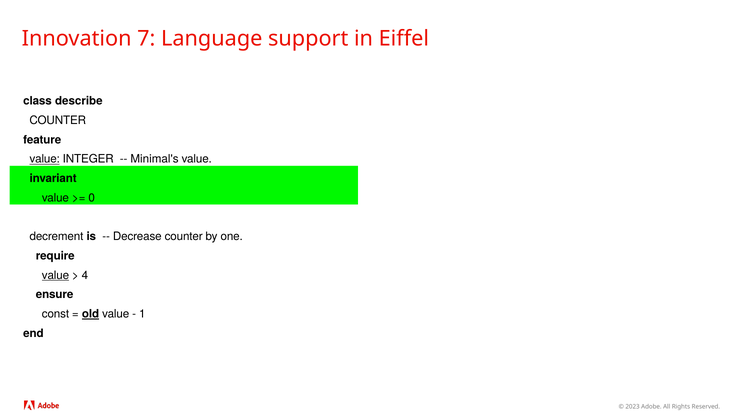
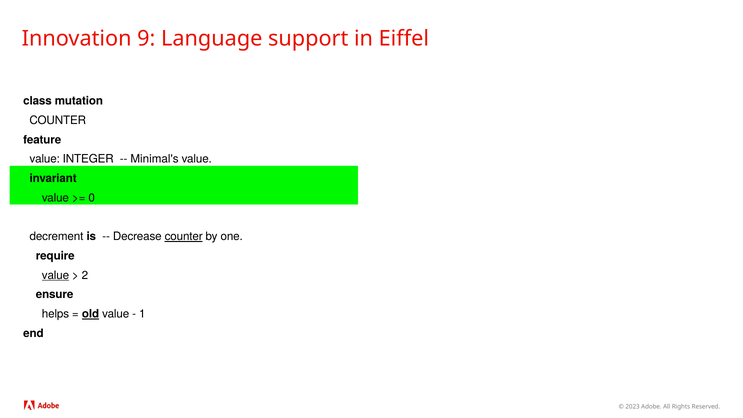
7: 7 -> 9 (146, 39)
describe: describe -> mutation (79, 101)
value underline: present -> none (45, 159)
counter underline: none -> present (184, 236)
4: 4 -> 2 (85, 275)
const: const -> helps (55, 314)
